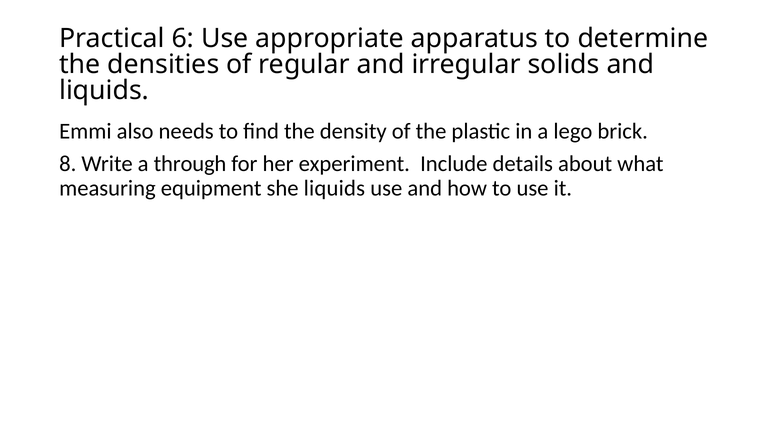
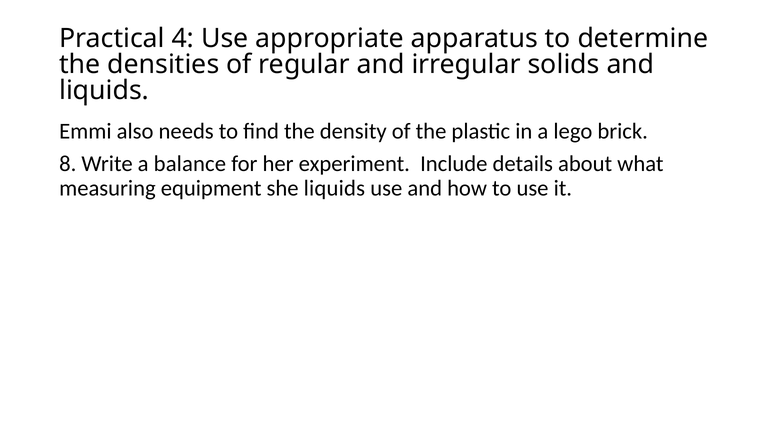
6: 6 -> 4 (183, 38)
through: through -> balance (190, 164)
